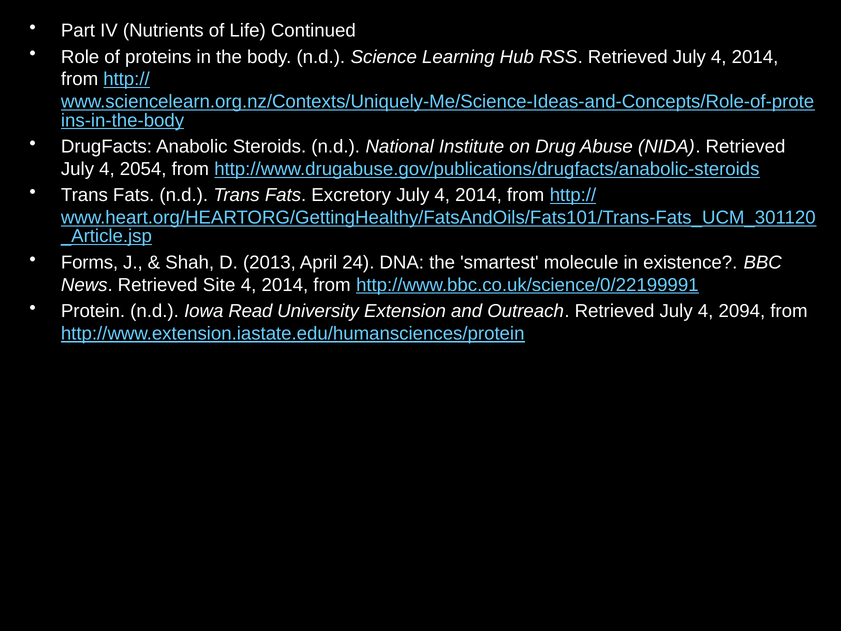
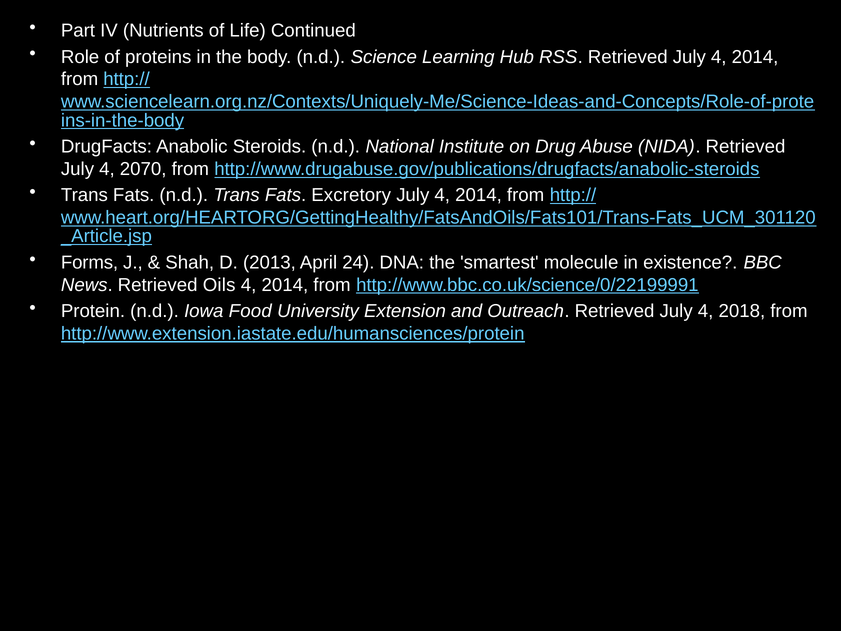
2054: 2054 -> 2070 (143, 169)
Site: Site -> Oils (219, 285)
Read: Read -> Food (250, 311)
2094: 2094 -> 2018 (742, 311)
